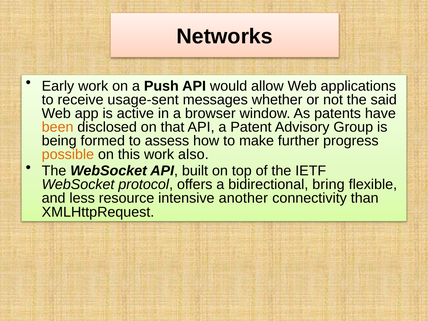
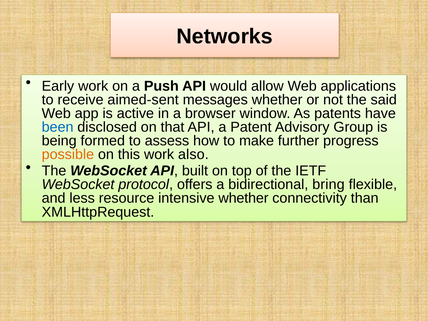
usage-sent: usage-sent -> aimed-sent (143, 100)
been colour: orange -> blue (58, 127)
intensive another: another -> whether (243, 198)
